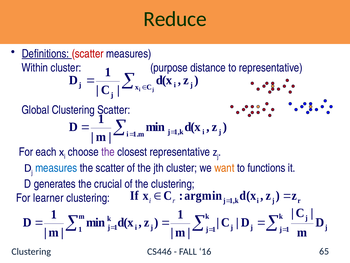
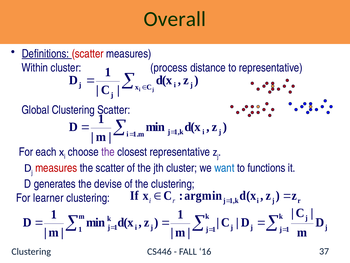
Reduce: Reduce -> Overall (175, 19)
purpose: purpose -> process (169, 68)
measures colour: blue -> red (56, 168)
want colour: orange -> blue (224, 168)
crucial: crucial -> devise (108, 184)
65: 65 -> 37 (324, 251)
